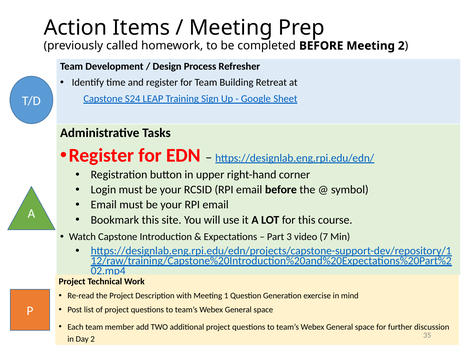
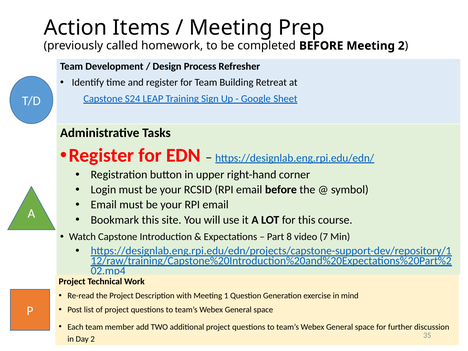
3: 3 -> 8 (289, 237)
